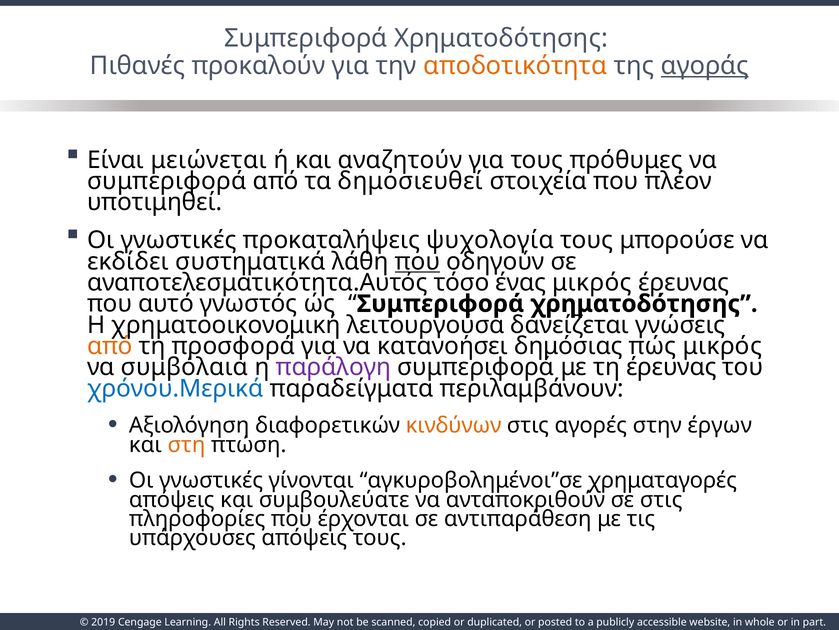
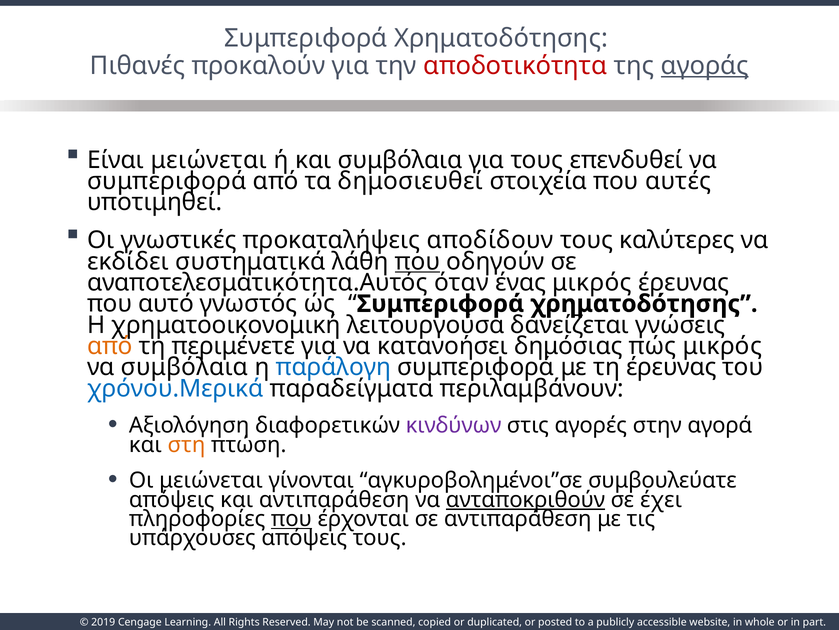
αποδοτικότητα colour: orange -> red (515, 66)
και αναζητούν: αναζητούν -> συμβόλαια (400, 160)
πρόθυμες: πρόθυμες -> επενδυθεί (626, 160)
πλέον: πλέον -> αυτές (678, 181)
ψυχολογία: ψυχολογία -> αποδίδουν (490, 240)
μπορούσε: μπορούσε -> καλύτερες (677, 240)
τόσο: τόσο -> όταν (461, 282)
προσφορά: προσφορά -> περιμένετε (234, 346)
παράλογη colour: purple -> blue (333, 367)
κινδύνων colour: orange -> purple (454, 425)
έργων: έργων -> αγορά (720, 425)
γνωστικές: γνωστικές -> μειώνεται (211, 480)
χρηματαγορές: χρηματαγορές -> συμβουλεύατε (662, 480)
και συμβουλεύατε: συμβουλεύατε -> αντιπαράθεση (334, 499)
ανταποκριθούν underline: none -> present (525, 499)
σε στις: στις -> έχει (661, 499)
που underline: none -> present (291, 518)
